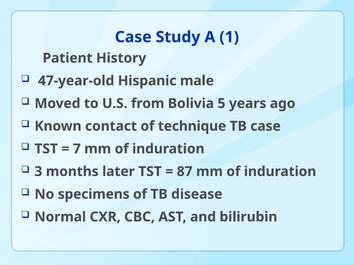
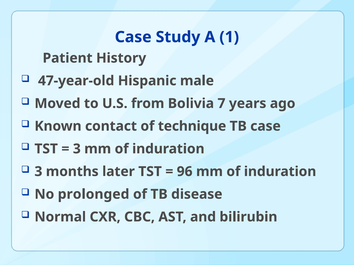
5: 5 -> 7 (221, 104)
7: 7 -> 3 (77, 149)
87: 87 -> 96 (185, 172)
specimens: specimens -> prolonged (94, 195)
